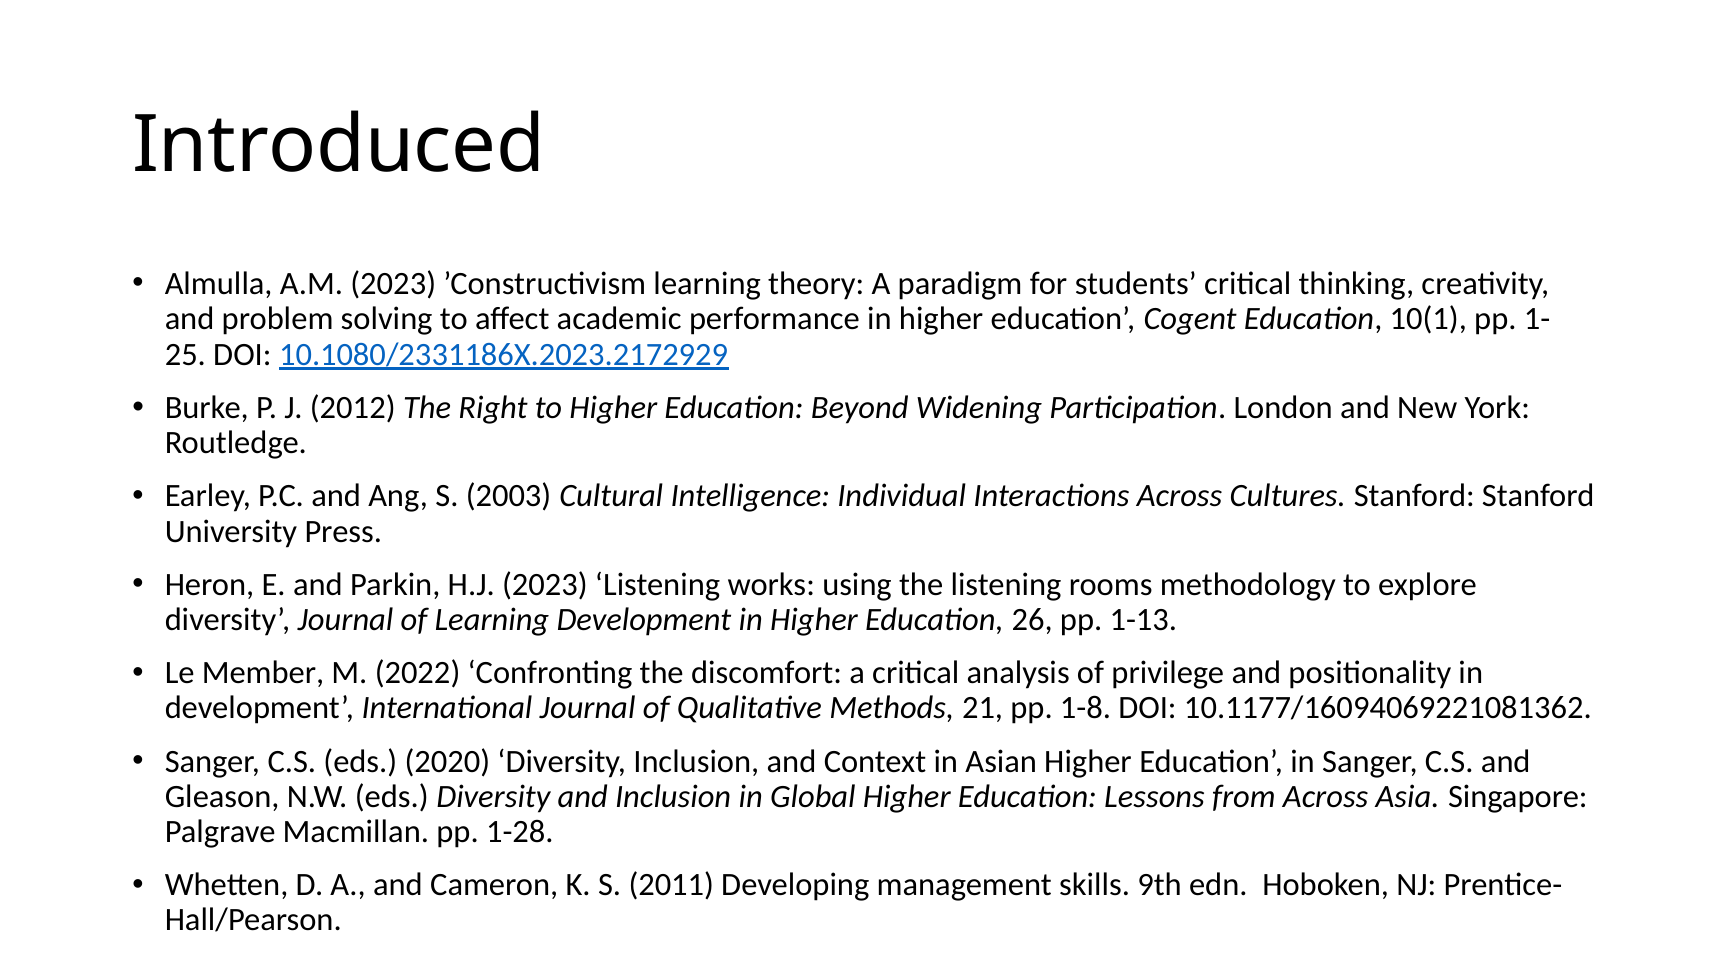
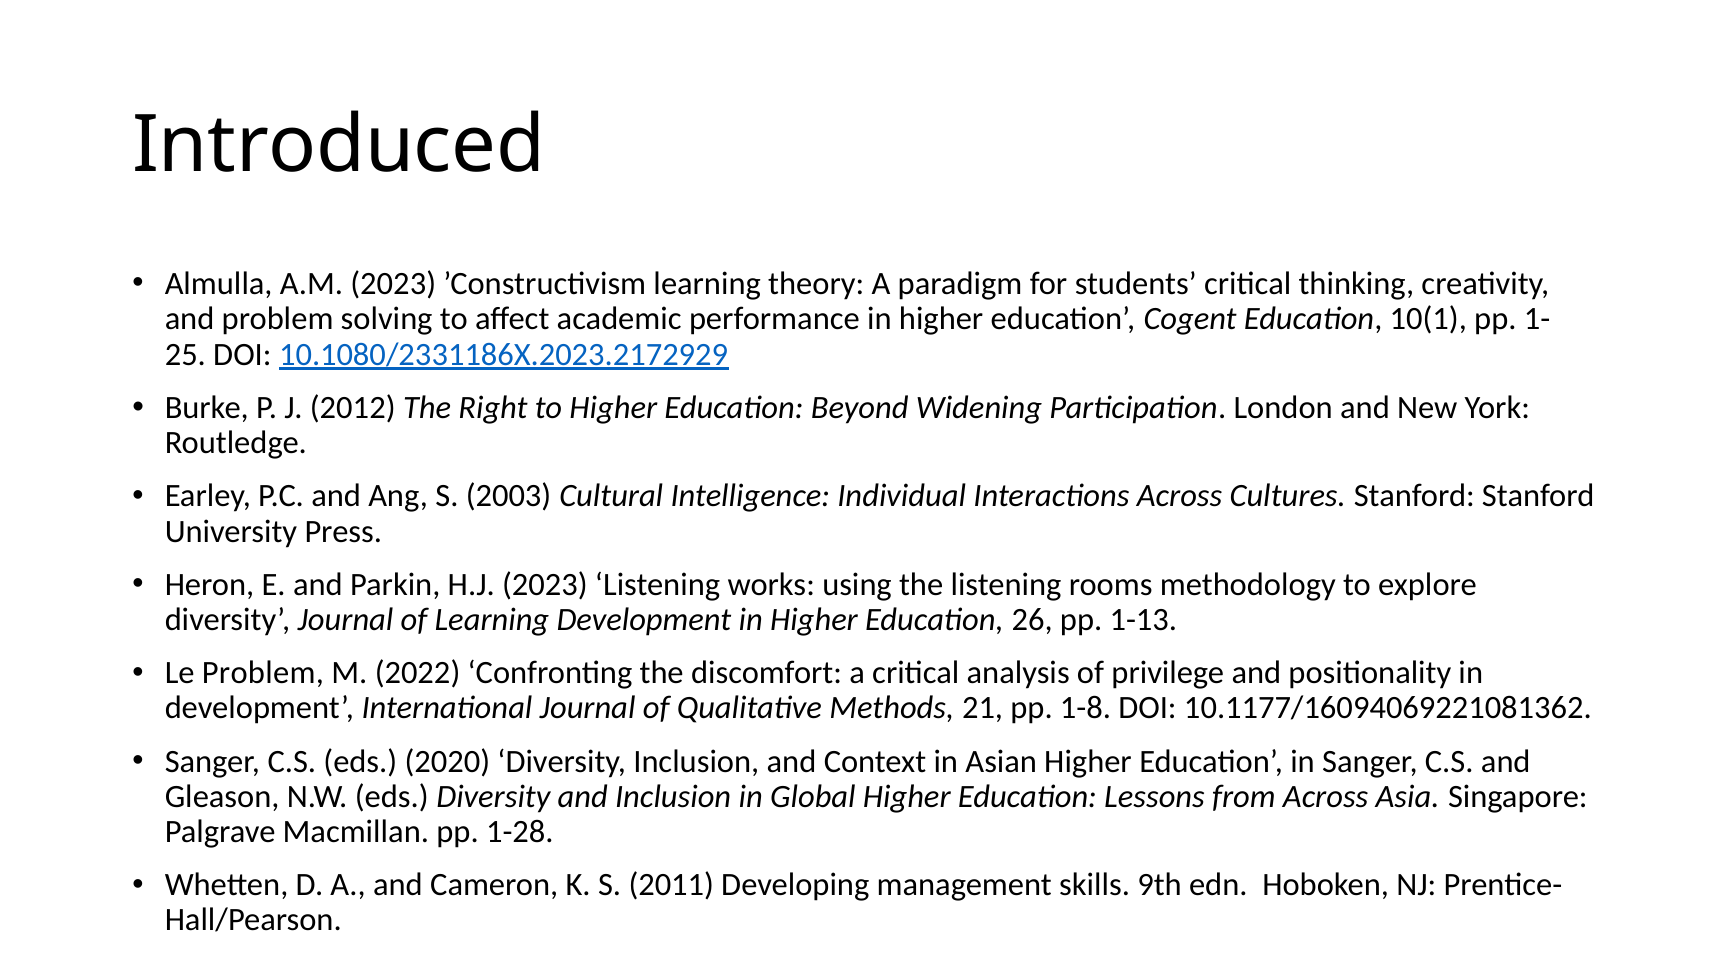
Le Member: Member -> Problem (263, 673)
